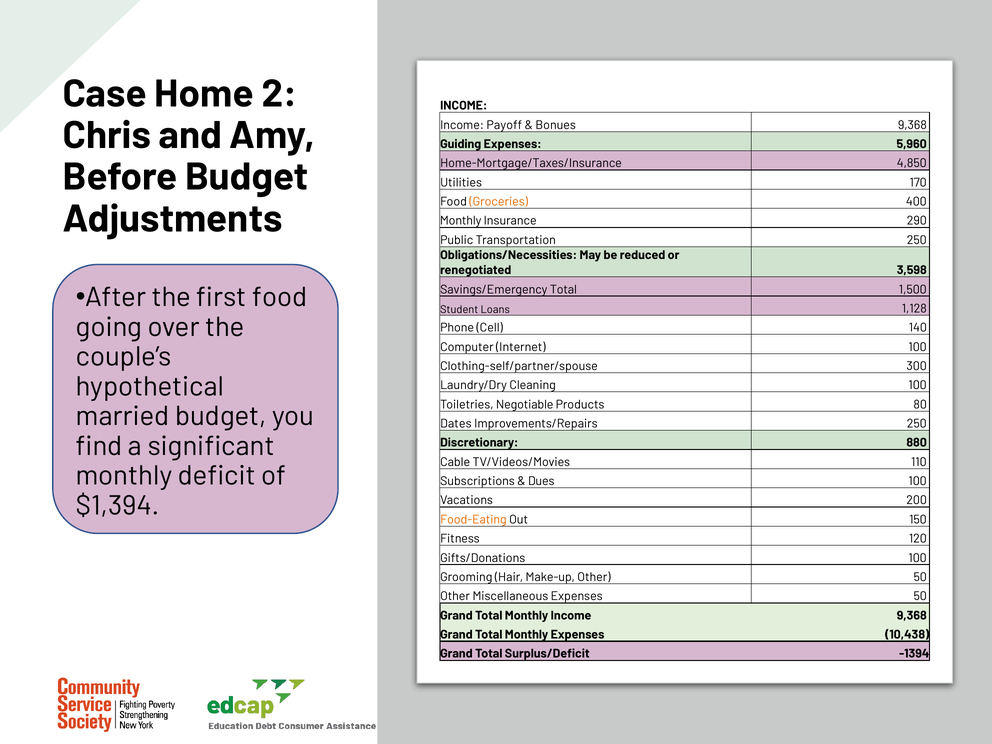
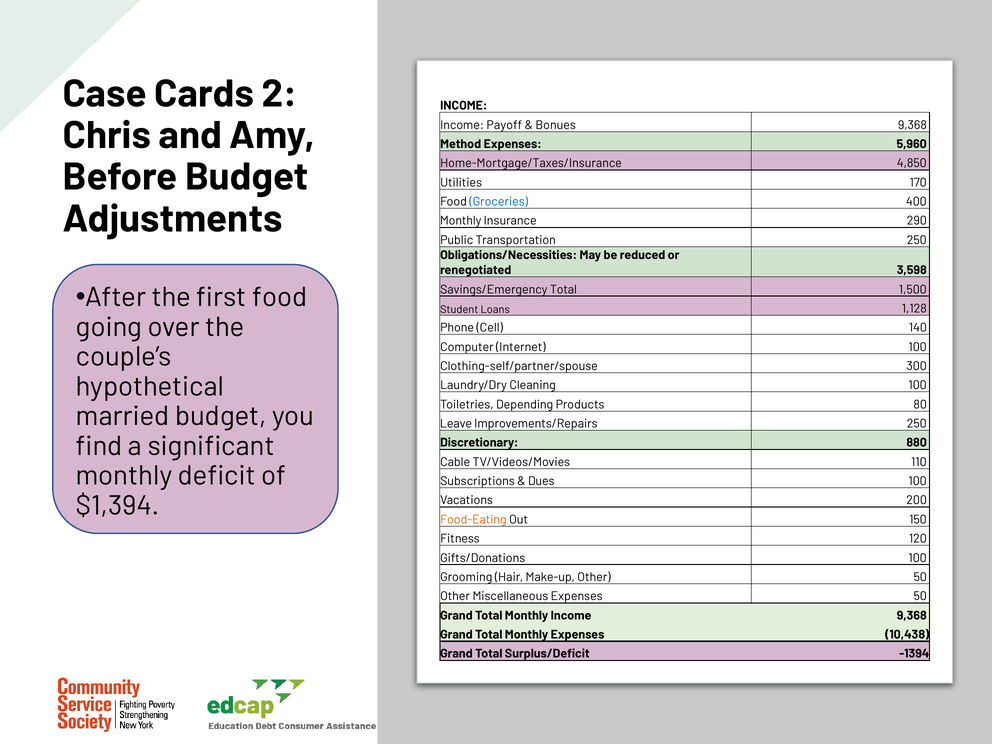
Home: Home -> Cards (204, 94)
Guiding: Guiding -> Method (461, 144)
Groceries colour: orange -> blue (499, 202)
Negotiable: Negotiable -> Depending (525, 404)
Dates: Dates -> Leave (456, 424)
